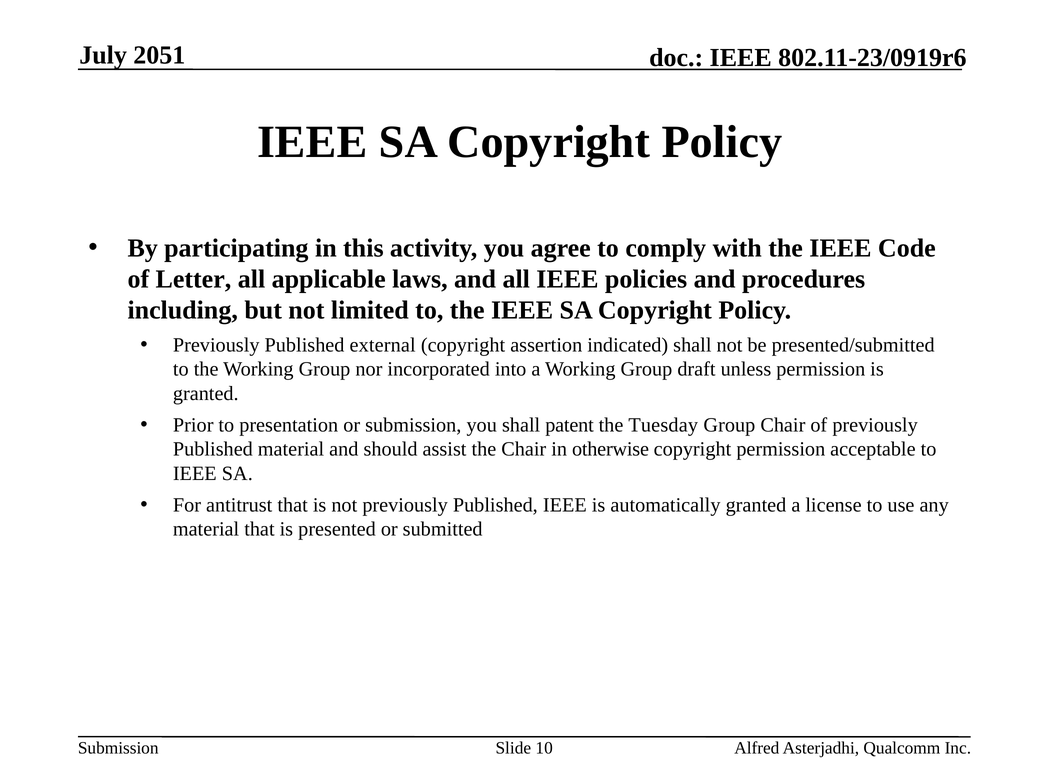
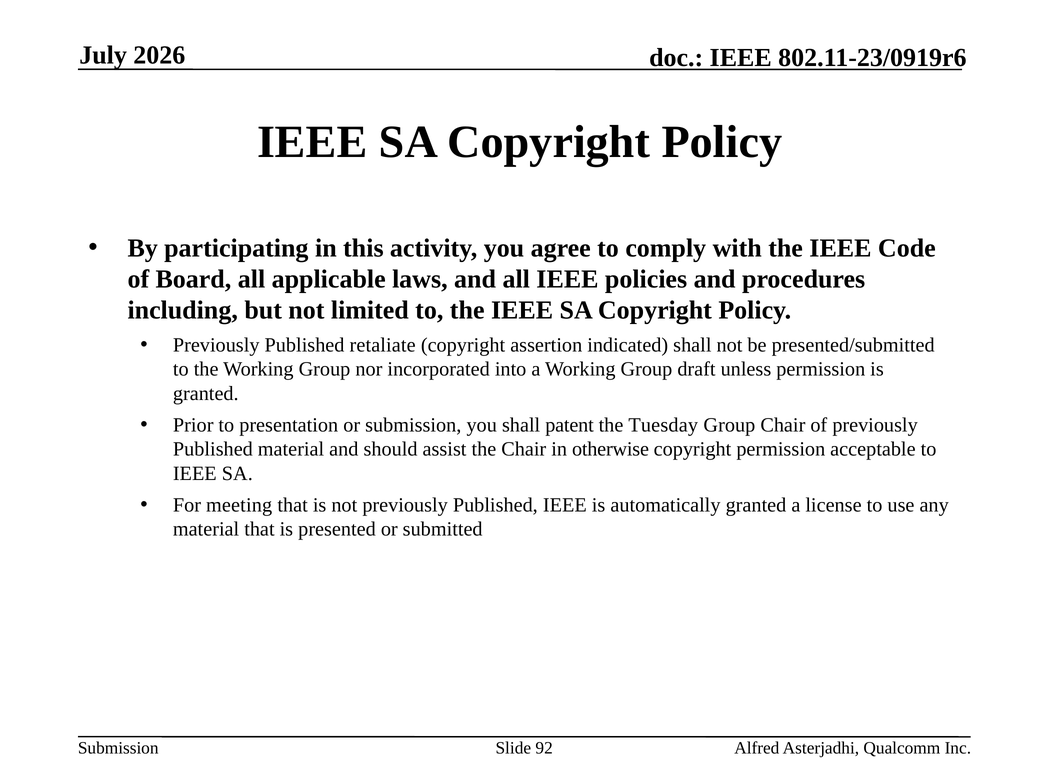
2051: 2051 -> 2026 (159, 55)
Letter: Letter -> Board (193, 279)
external: external -> retaliate (383, 345)
antitrust: antitrust -> meeting (239, 505)
10: 10 -> 92 (544, 748)
